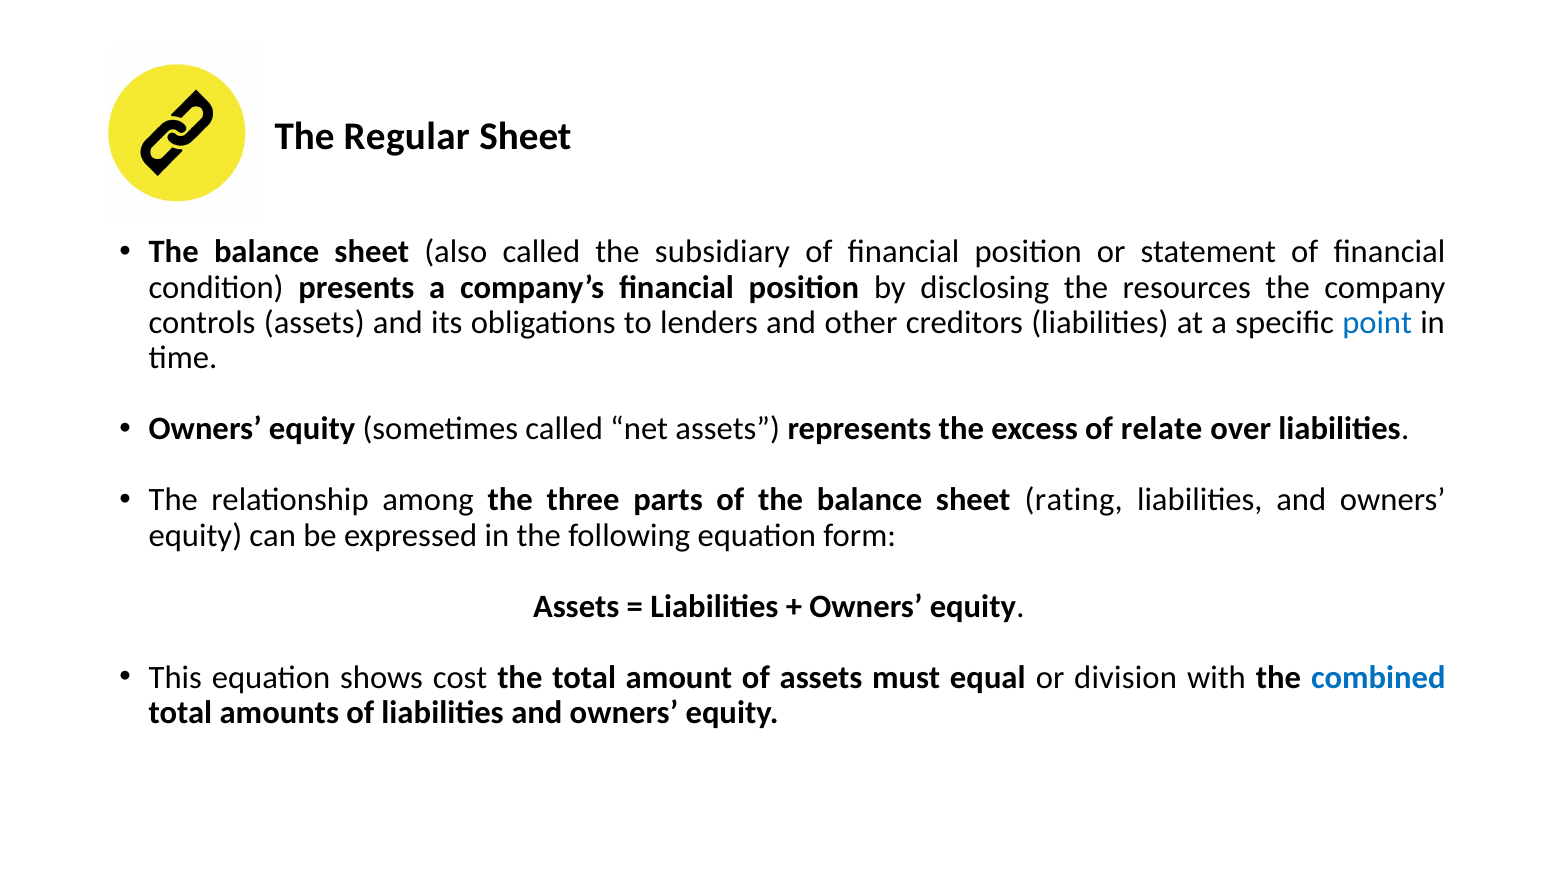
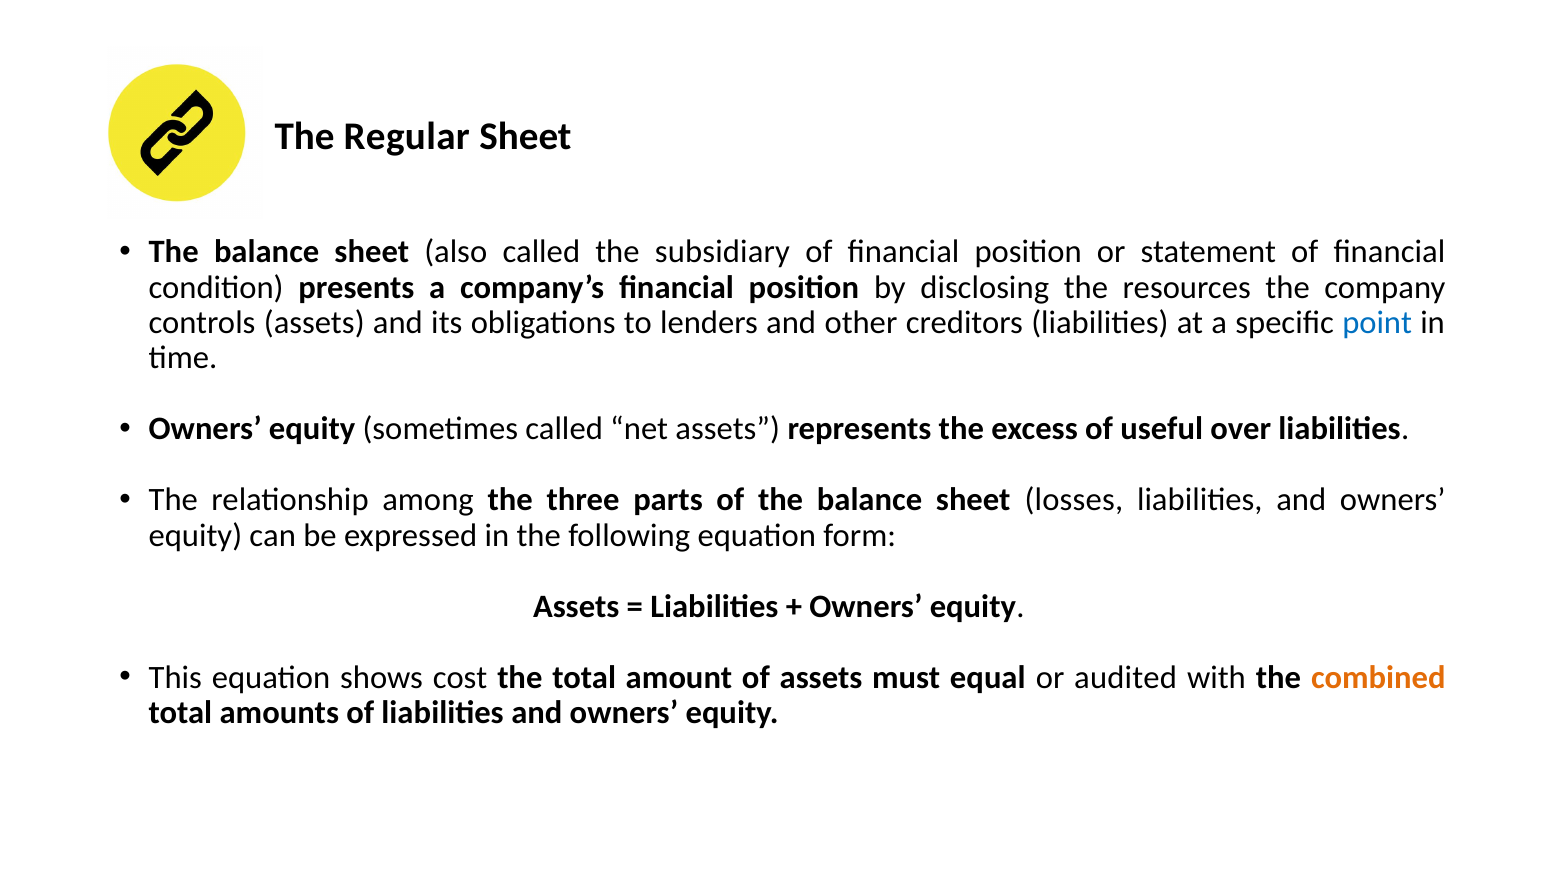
relate: relate -> useful (1162, 429)
rating: rating -> losses (1074, 500)
division: division -> audited (1126, 678)
combined colour: blue -> orange (1378, 678)
